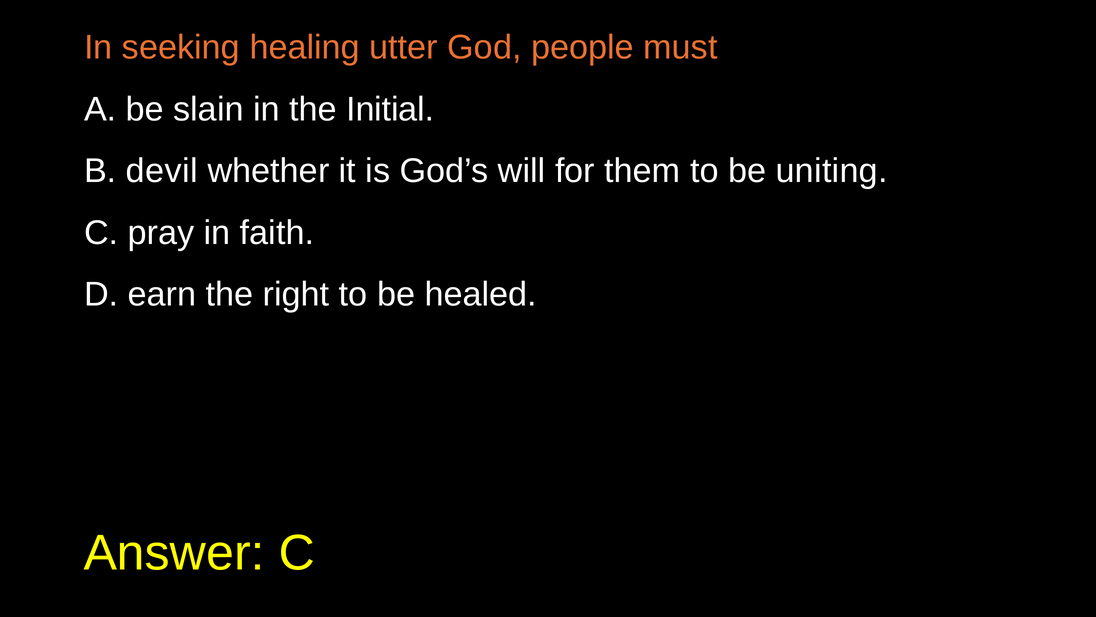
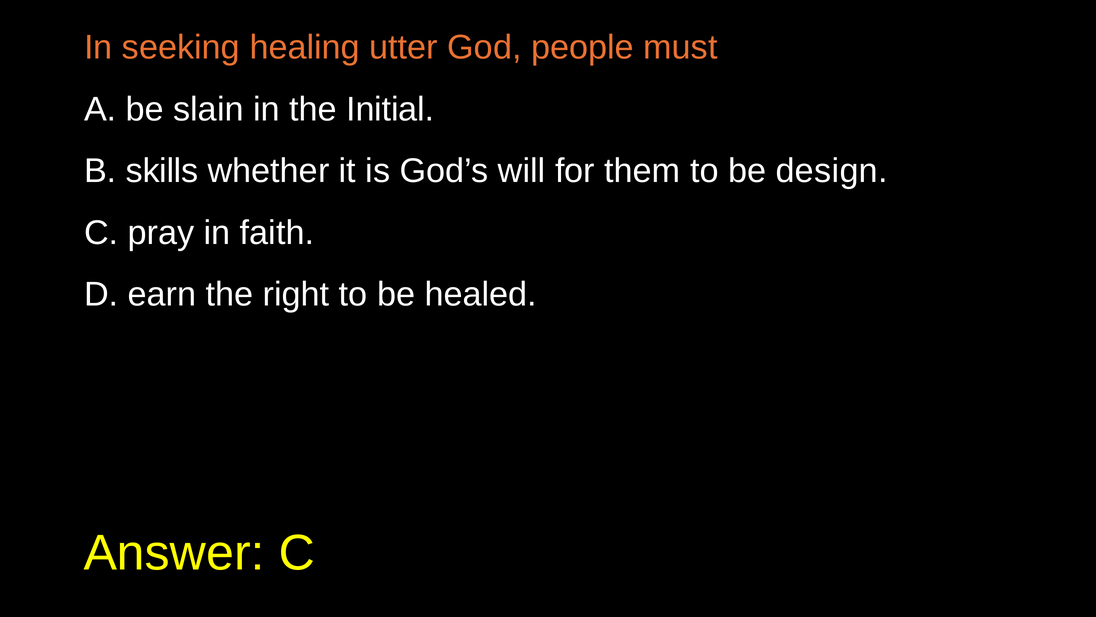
devil: devil -> skills (162, 171)
uniting: uniting -> design (832, 171)
